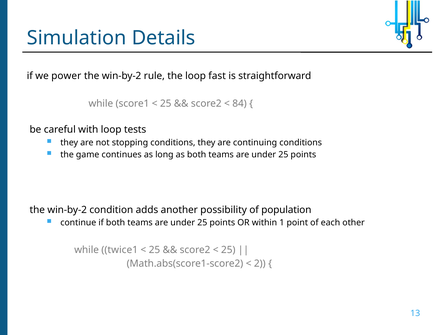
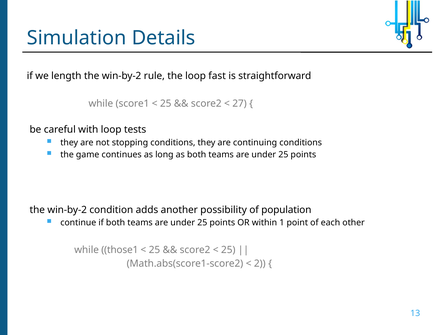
power: power -> length (66, 76)
84: 84 -> 27 (240, 104)
twice1: twice1 -> those1 (120, 250)
